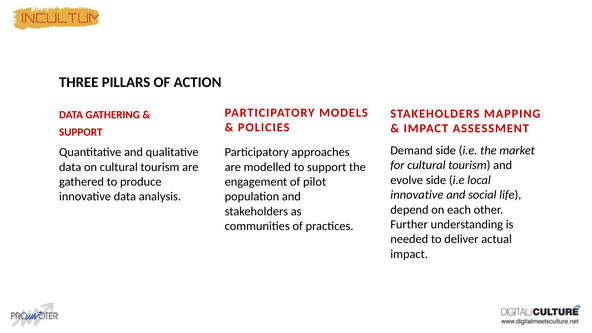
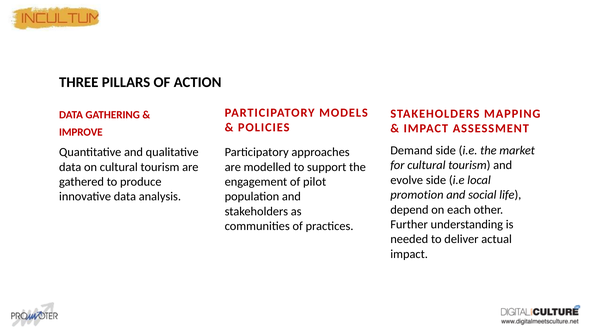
SUPPORT: SUPPORT -> IMPROVE (81, 132)
innovative: innovative -> promotion (417, 195)
